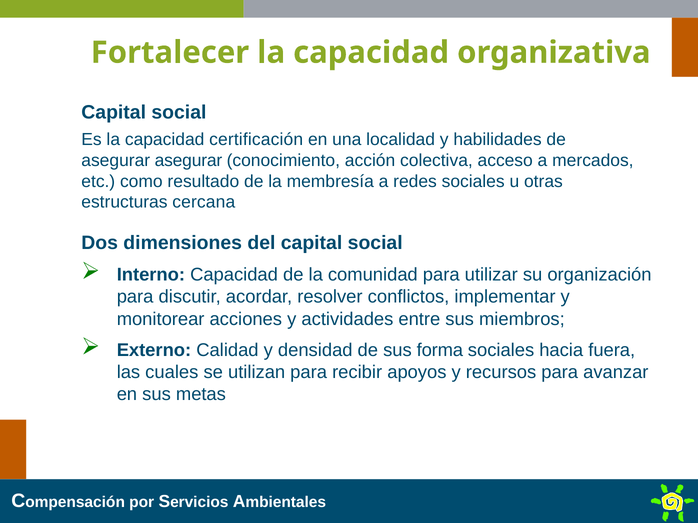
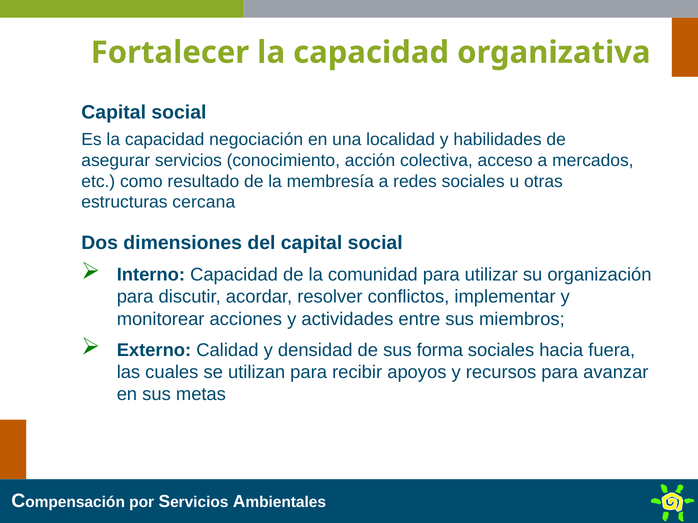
certificación: certificación -> negociación (256, 140)
asegurar asegurar: asegurar -> servicios (188, 161)
